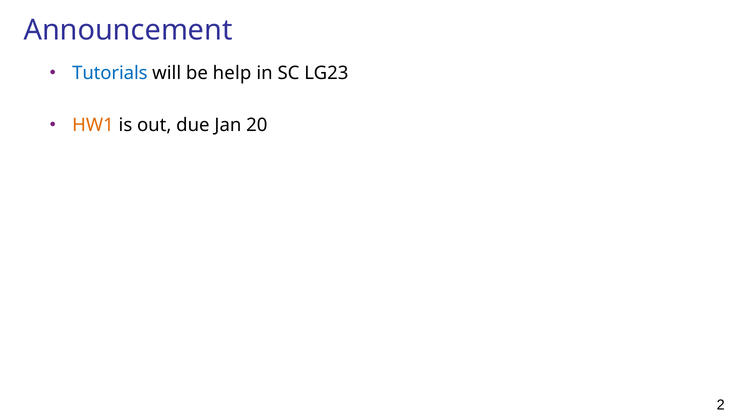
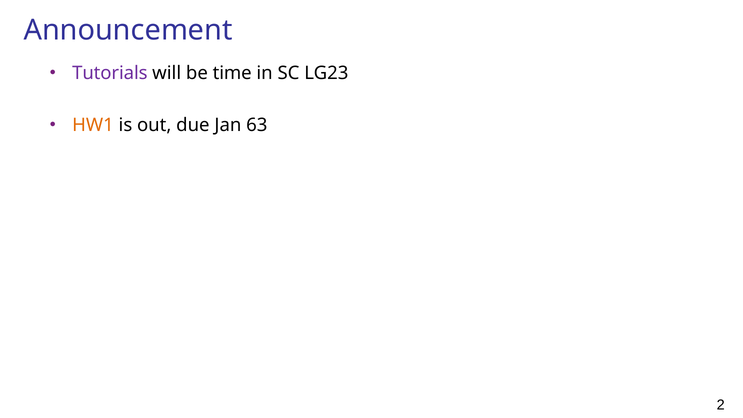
Tutorials colour: blue -> purple (110, 73)
help: help -> time (232, 73)
20: 20 -> 63 (257, 125)
